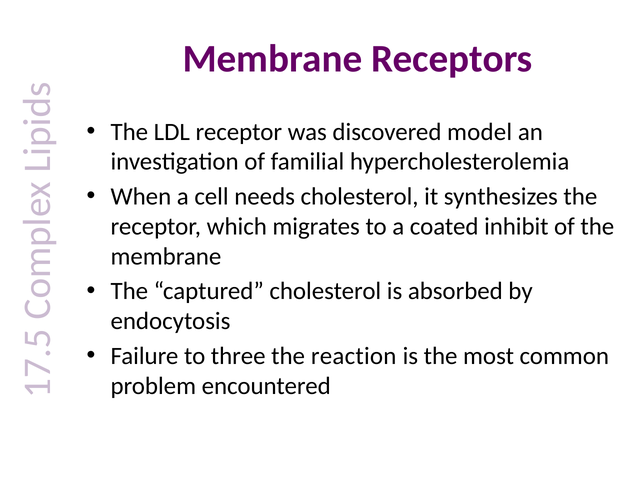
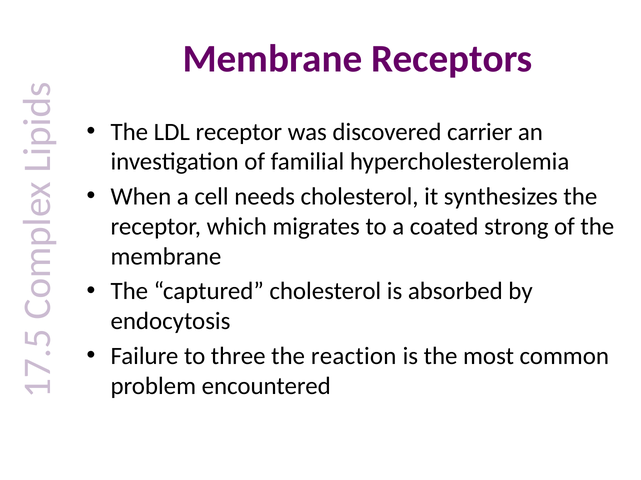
model: model -> carrier (480, 132)
inhibit: inhibit -> strong (516, 227)
